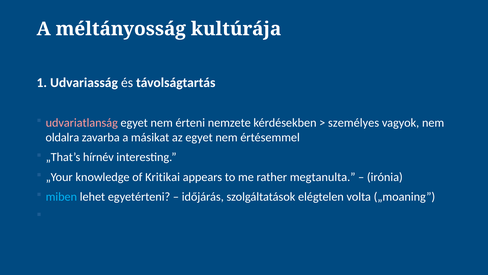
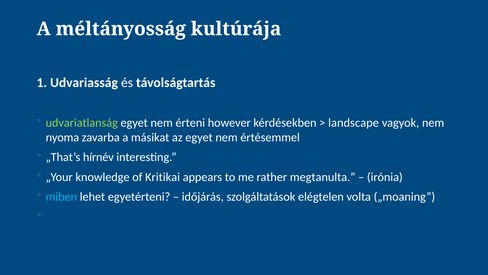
udvariatlanság colour: pink -> light green (82, 123)
nemzete: nemzete -> however (229, 123)
személyes: személyes -> landscape (354, 123)
oldalra: oldalra -> nyoma (62, 137)
